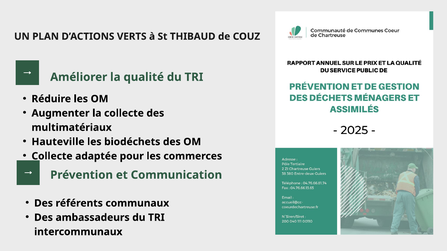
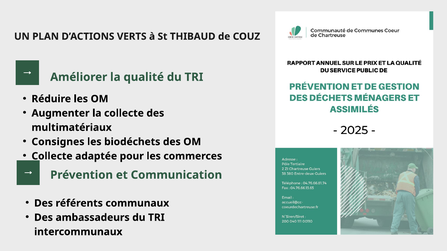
Hauteville: Hauteville -> Consignes (58, 142)
